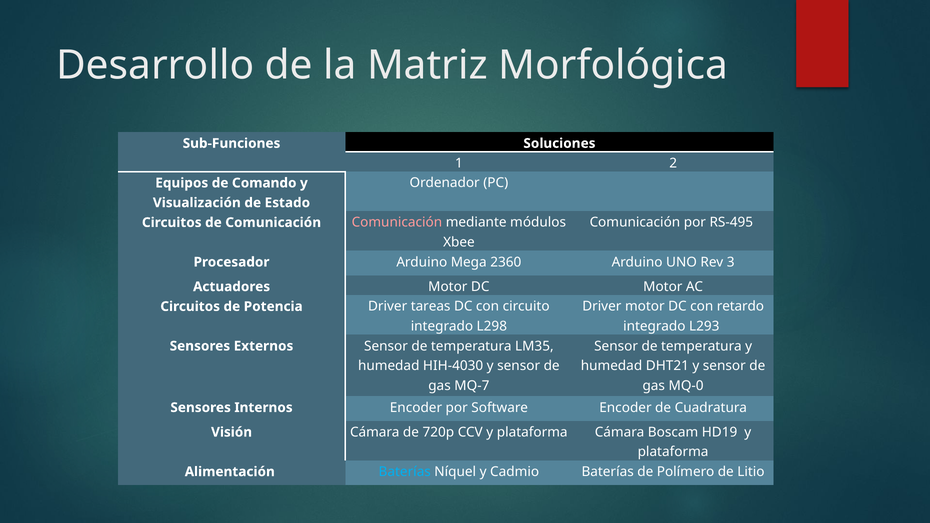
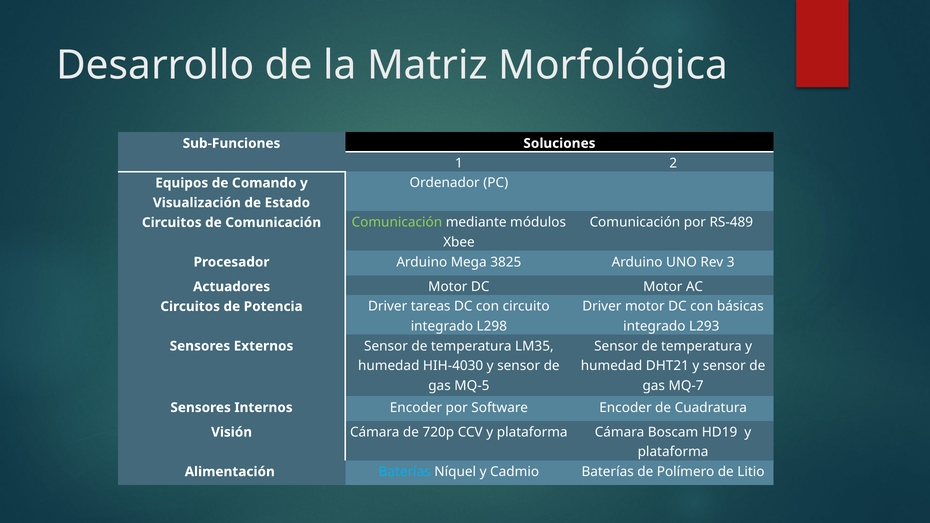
RS-495: RS-495 -> RS-489 (731, 223)
Comunicación colour: pink -> light green (397, 223)
2360: 2360 -> 3825 (506, 262)
retardo: retardo -> básicas (740, 307)
MQ-7: MQ-7 -> MQ-5 (472, 386)
MQ-0: MQ-0 -> MQ-7 (686, 386)
